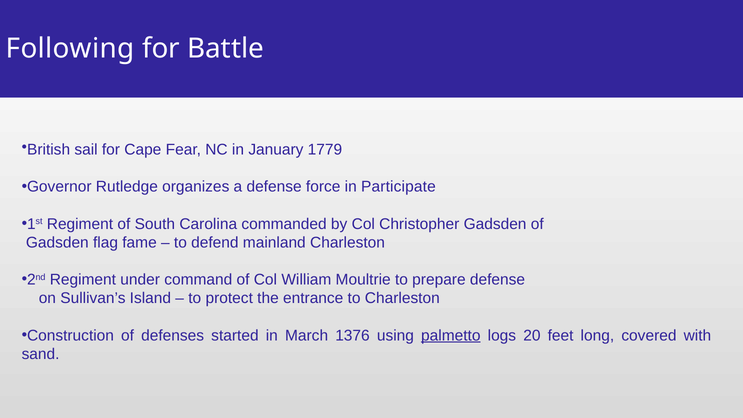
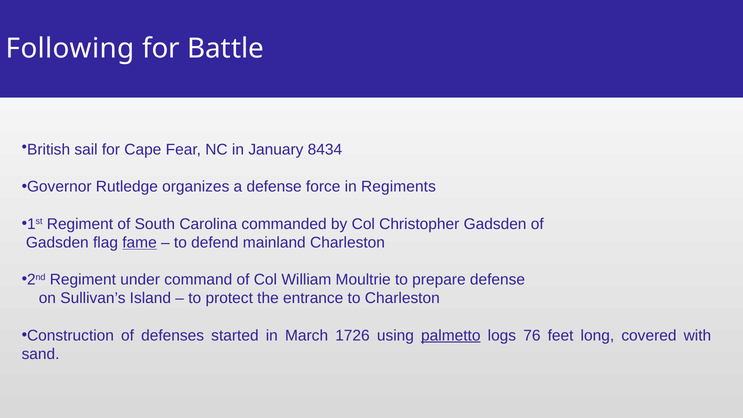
1779: 1779 -> 8434 (325, 150)
Participate: Participate -> Regiments (398, 187)
fame underline: none -> present (140, 243)
1376: 1376 -> 1726 (352, 335)
20: 20 -> 76 (532, 335)
